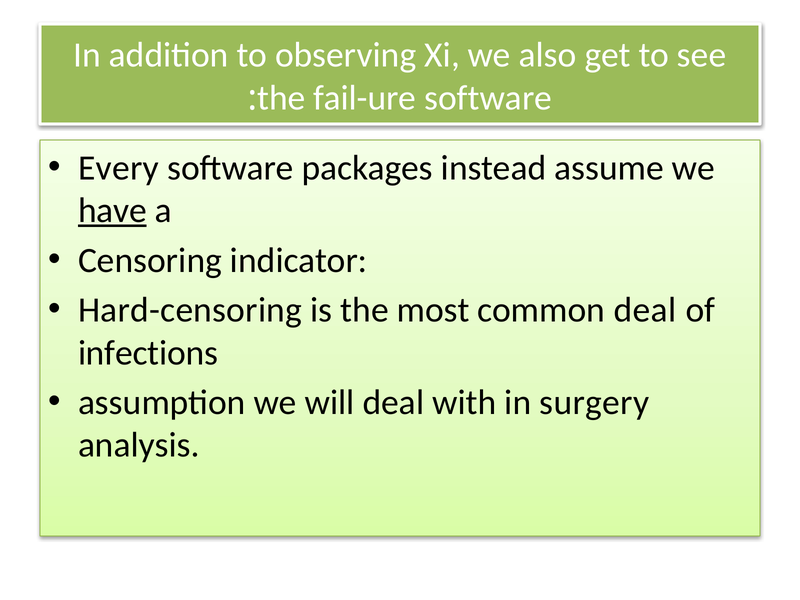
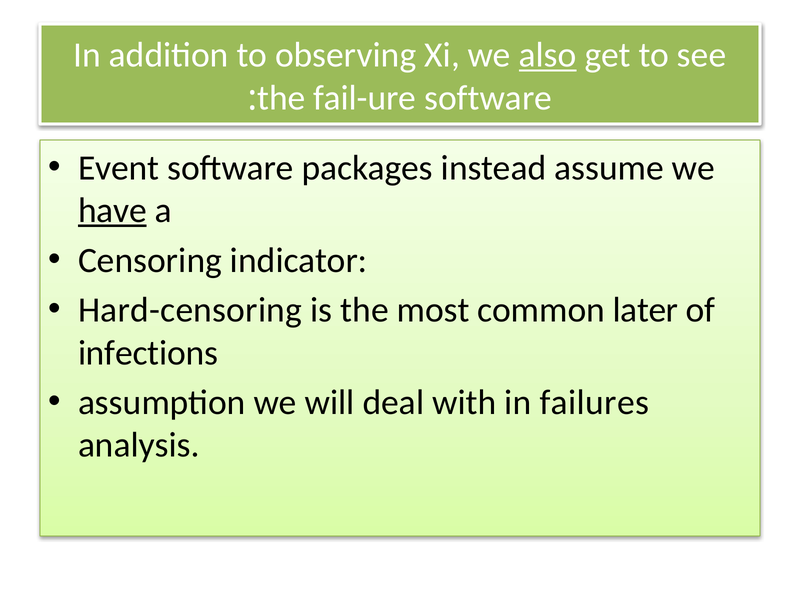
also underline: none -> present (548, 55)
Every: Every -> Event (119, 168)
common deal: deal -> later (646, 310)
surgery: surgery -> failures (594, 403)
